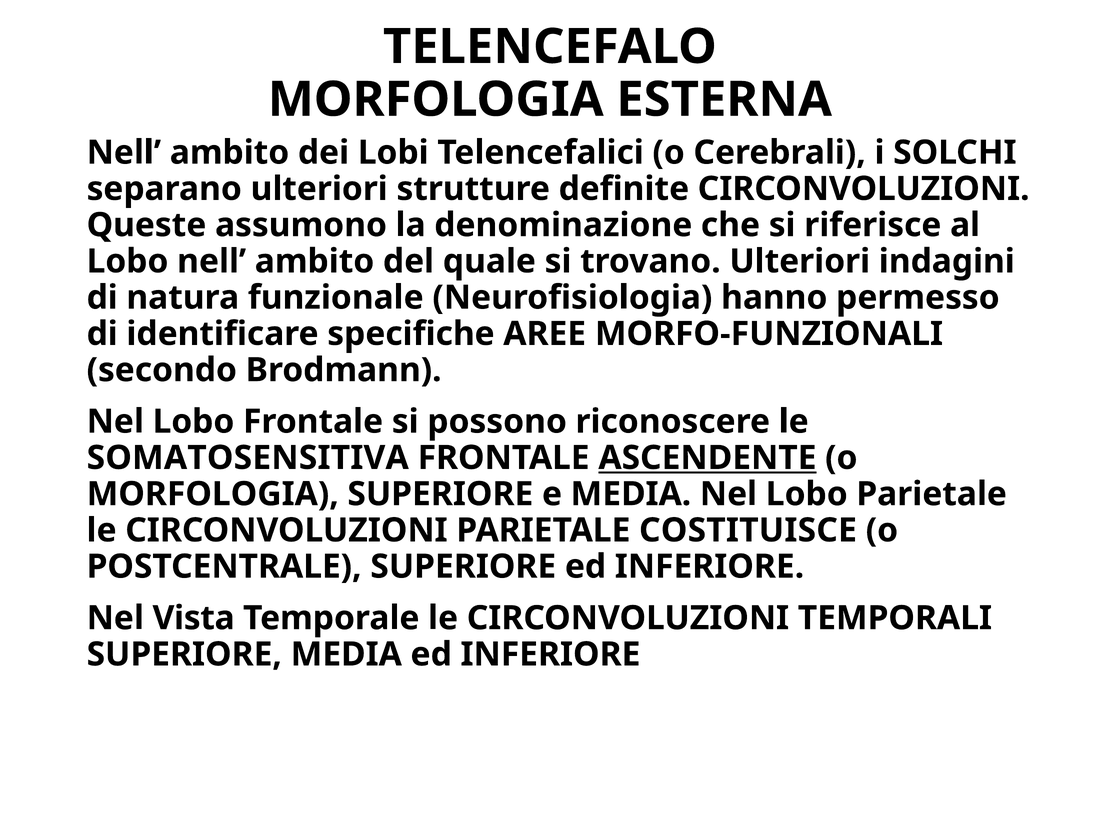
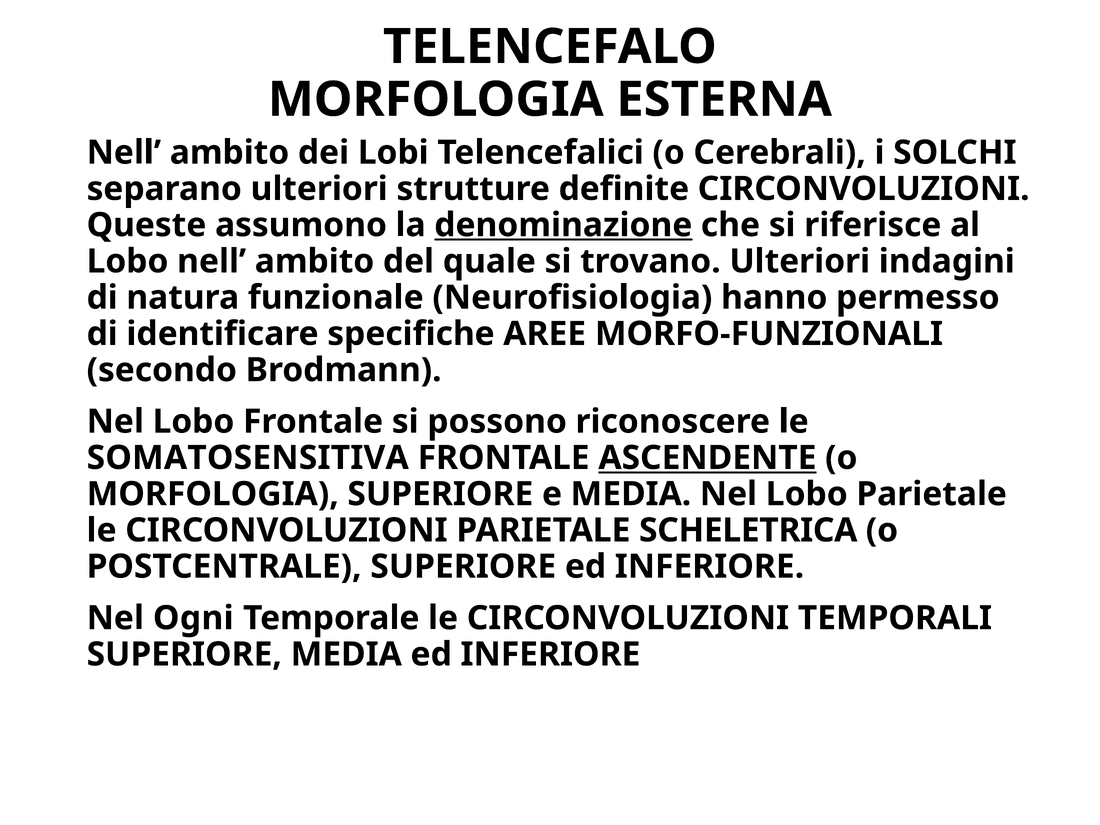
denominazione underline: none -> present (563, 225)
COSTITUISCE: COSTITUISCE -> SCHELETRICA (748, 530)
Vista: Vista -> Ogni (193, 618)
